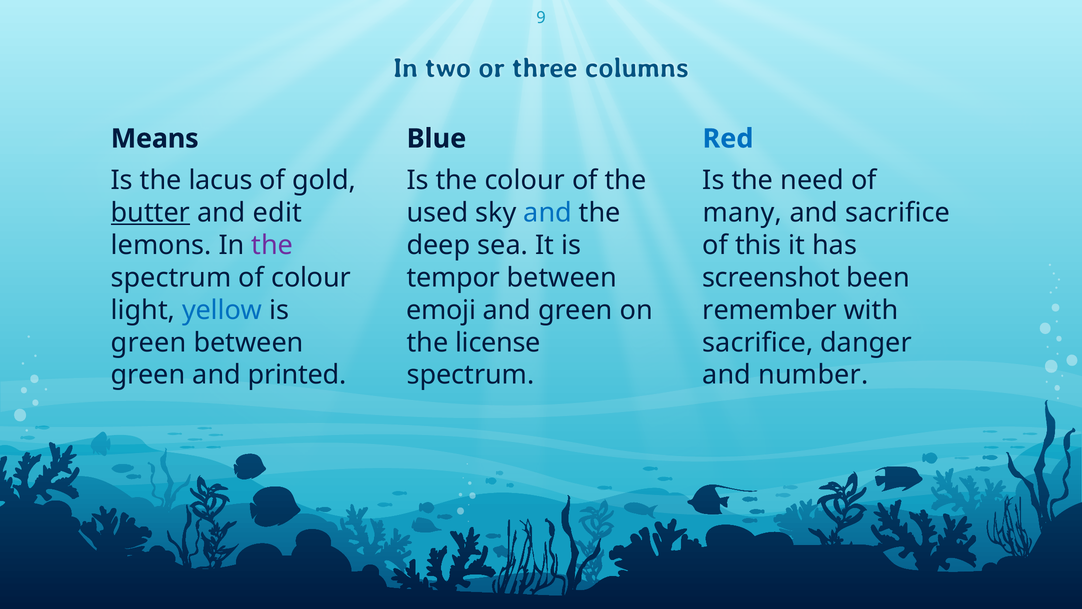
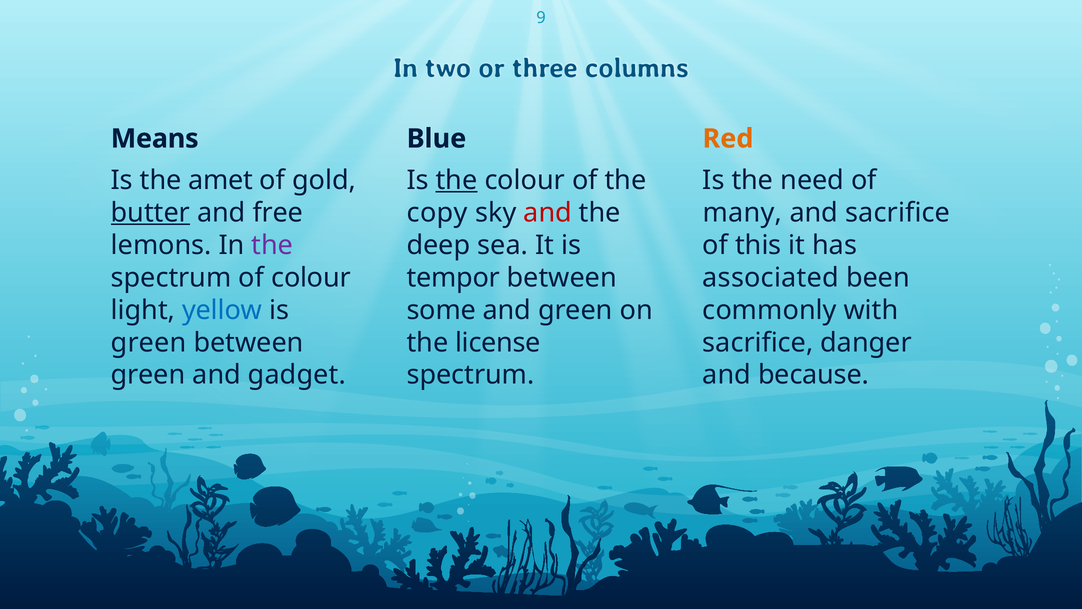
Red colour: blue -> orange (728, 139)
lacus: lacus -> amet (221, 180)
the underline: none -> present (457, 180)
edit: edit -> free (278, 213)
used: used -> copy (437, 213)
and colour: blue -> red (548, 213)
screenshot: screenshot -> associated (771, 277)
emoji: emoji -> some (441, 310)
remember: remember -> commonly (770, 310)
printed: printed -> gadget (297, 375)
number: number -> because (814, 375)
